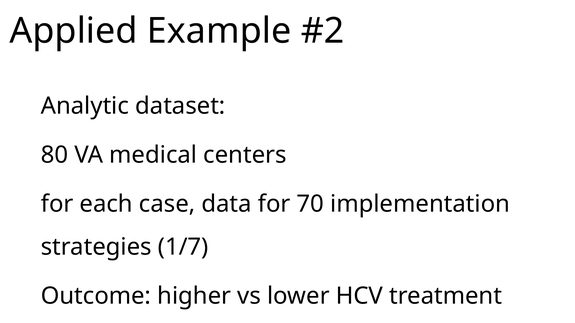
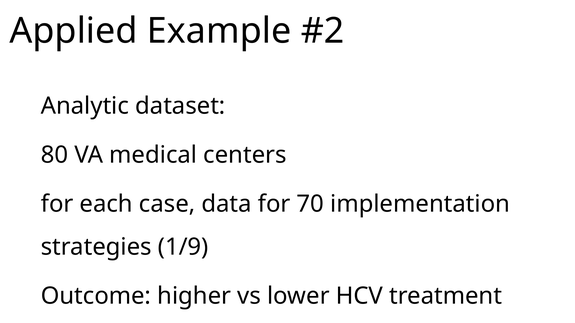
1/7: 1/7 -> 1/9 (183, 247)
